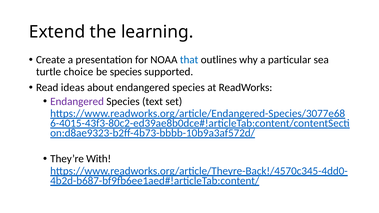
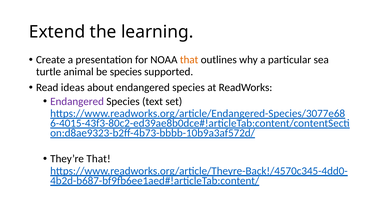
that colour: blue -> orange (189, 60)
choice: choice -> animal (79, 72)
They’re With: With -> That (99, 159)
